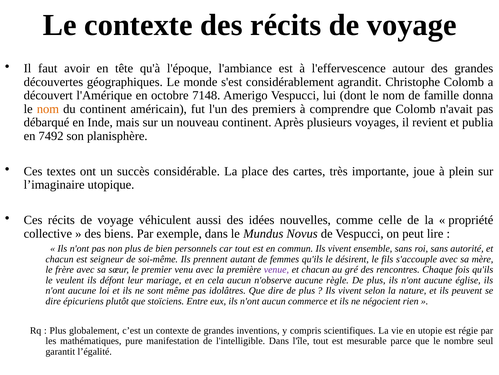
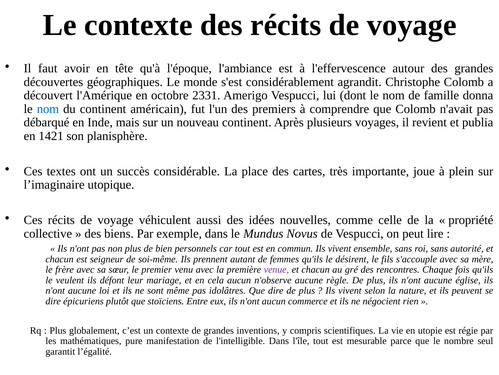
7148: 7148 -> 2331 (206, 95)
nom colour: orange -> blue (48, 109)
7492: 7492 -> 1421 (51, 136)
